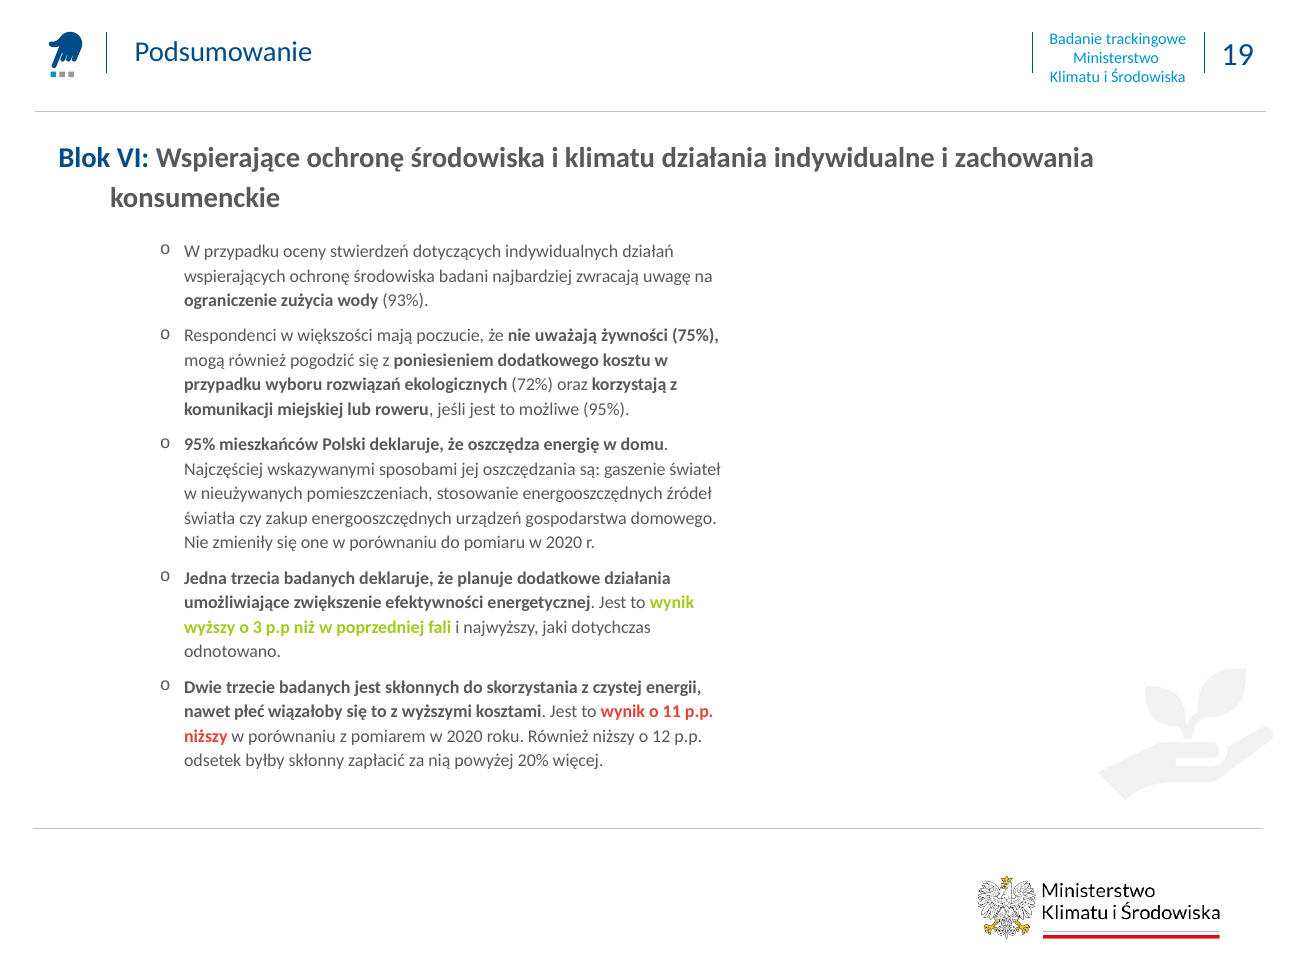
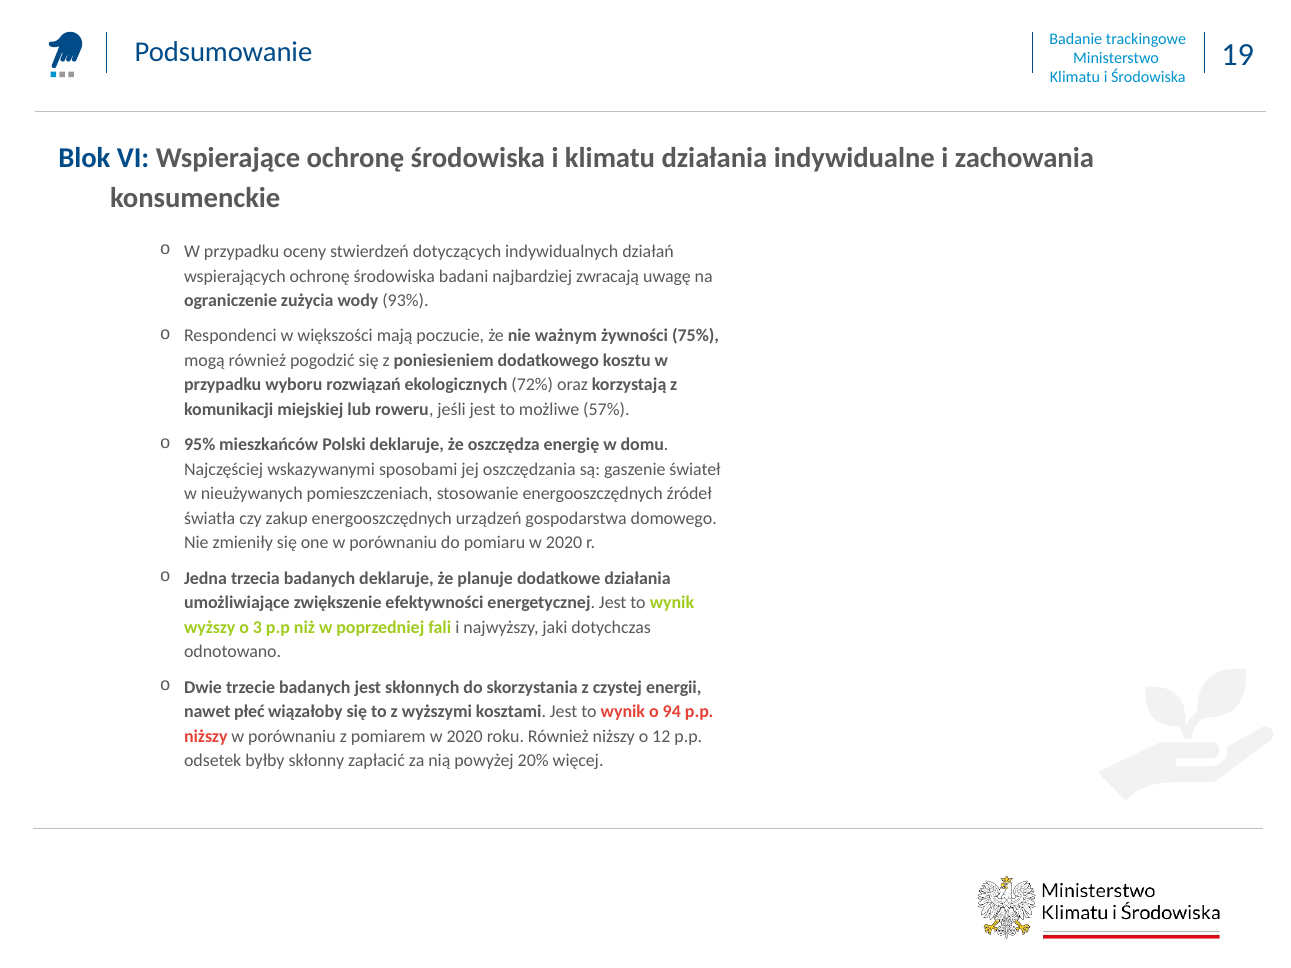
uważają: uważają -> ważnym (566, 336)
możliwe 95%: 95% -> 57% (606, 410)
11: 11 -> 94 (672, 712)
